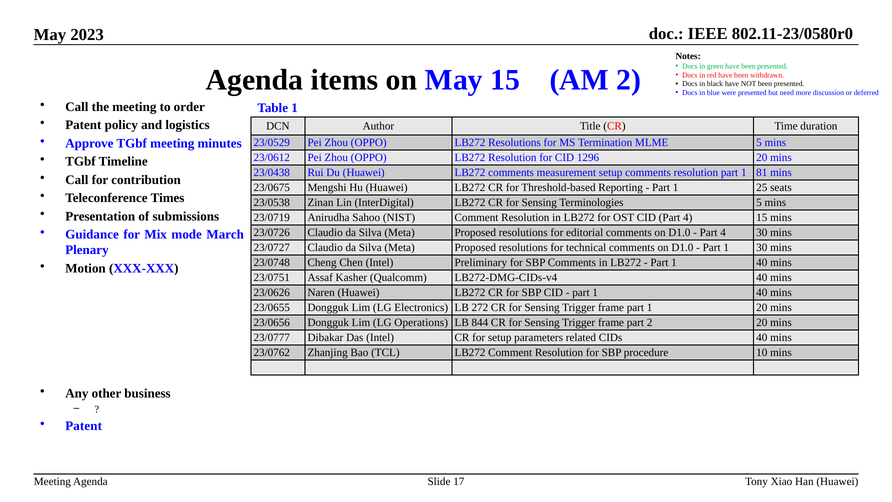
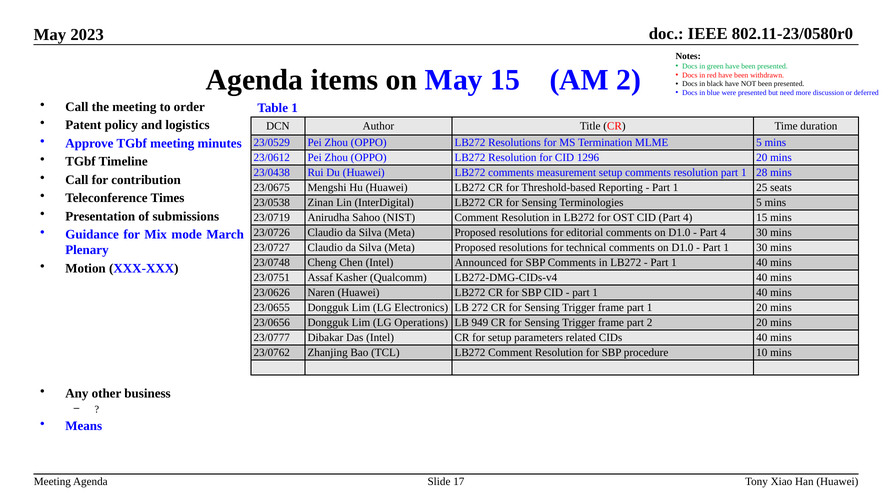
81: 81 -> 28 (762, 173)
Preliminary: Preliminary -> Announced (481, 262)
844: 844 -> 949 (480, 322)
Patent: Patent -> Means (84, 426)
